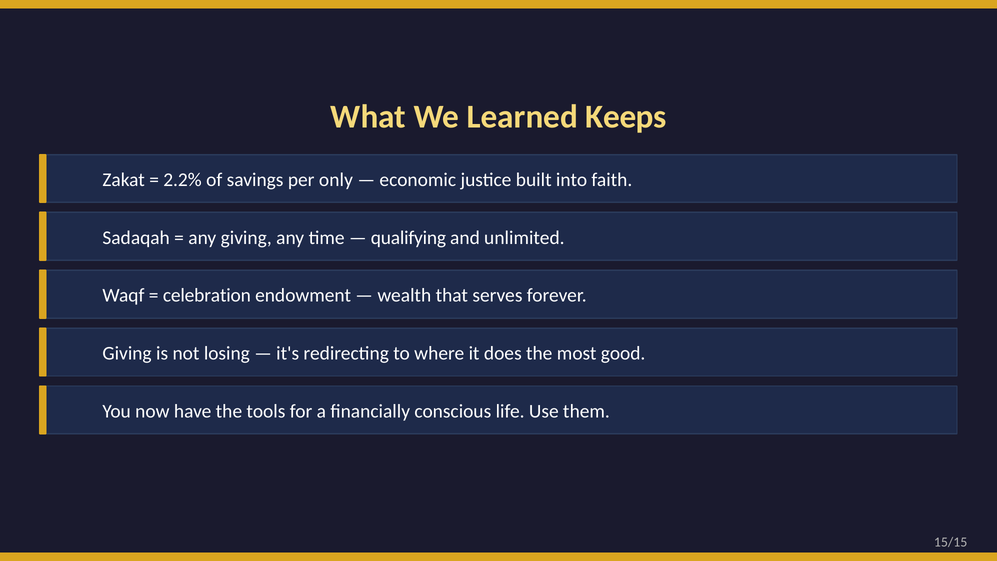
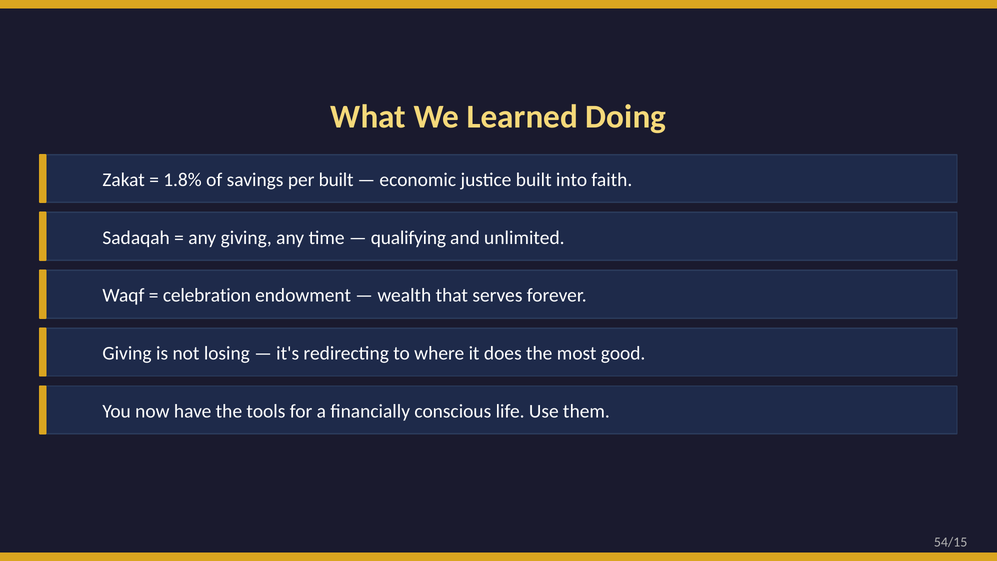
Keeps: Keeps -> Doing (626, 117)
2.2%: 2.2% -> 1.8% (182, 180)
per only: only -> built (336, 180)
15/15: 15/15 -> 54/15 (951, 542)
